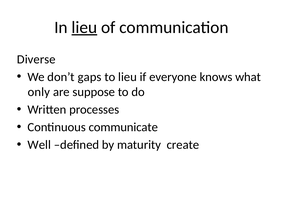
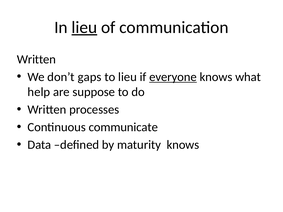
Diverse: Diverse -> Written (36, 59)
everyone underline: none -> present (173, 77)
only: only -> help (39, 92)
Well: Well -> Data (39, 145)
maturity create: create -> knows (183, 145)
